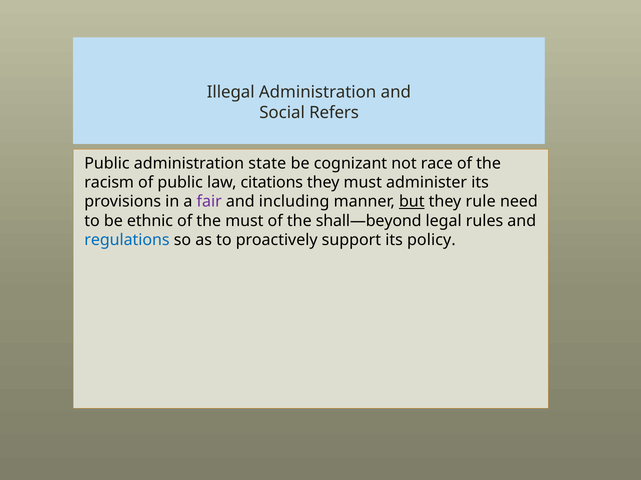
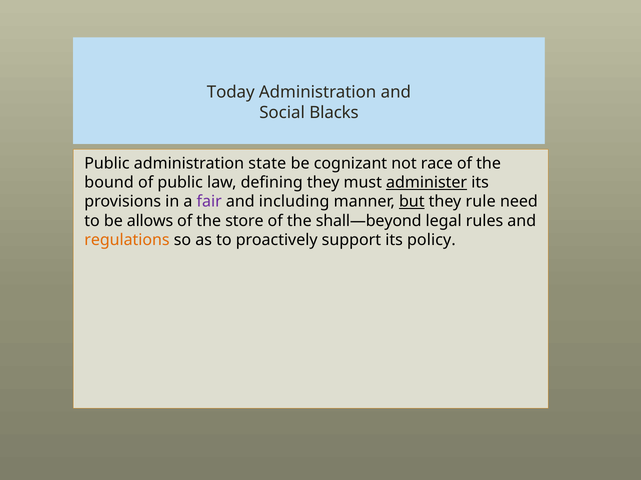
Illegal: Illegal -> Today (231, 92)
Refers: Refers -> Blacks (334, 113)
racism: racism -> bound (109, 183)
citations: citations -> defining (272, 183)
administer underline: none -> present (427, 183)
ethnic: ethnic -> allows (150, 221)
the must: must -> store (244, 221)
regulations colour: blue -> orange (127, 240)
